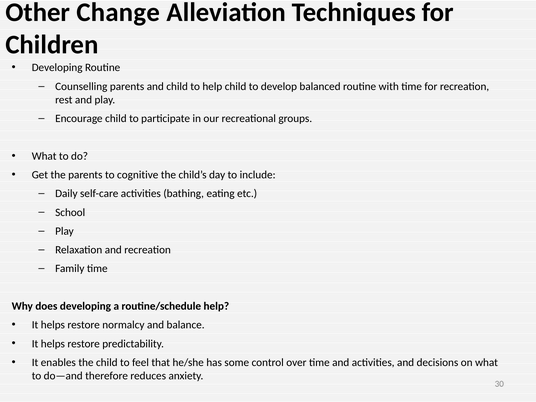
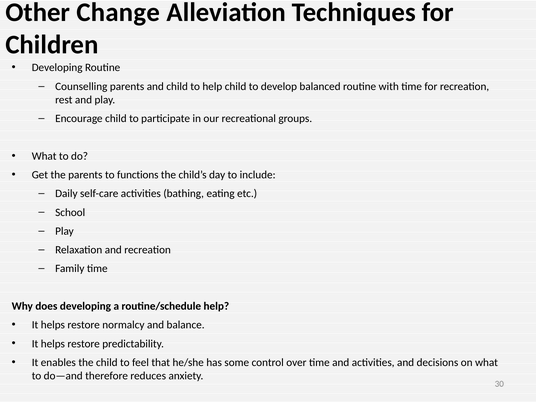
cognitive: cognitive -> functions (138, 175)
